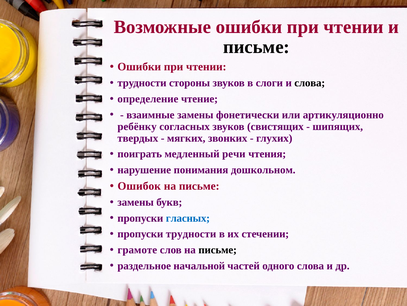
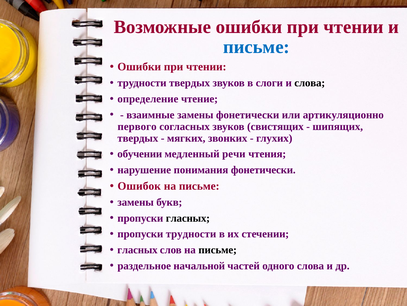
письме colour: black -> blue (256, 47)
трудности стороны: стороны -> твердых (190, 83)
ребёнку: ребёнку -> первого (137, 126)
поиграть: поиграть -> обучении (140, 154)
понимания дошкольном: дошкольном -> фонетически (263, 169)
гласных colour: blue -> black (188, 218)
грамоте: грамоте -> гласных (137, 249)
